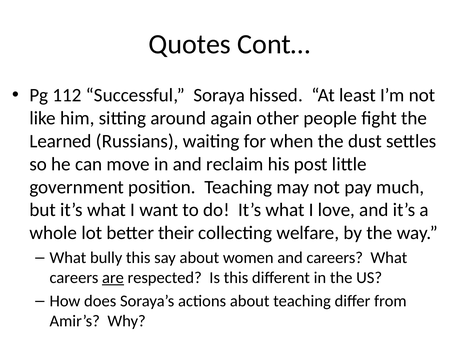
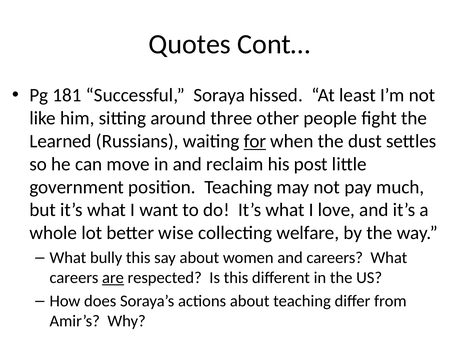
112: 112 -> 181 (67, 95)
again: again -> three (231, 118)
for underline: none -> present (255, 141)
their: their -> wise (176, 233)
